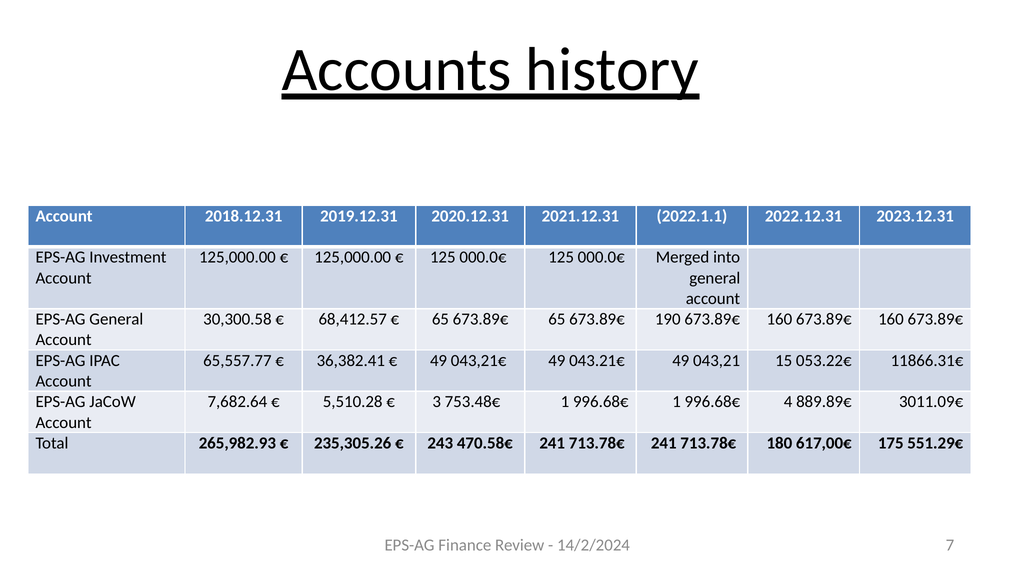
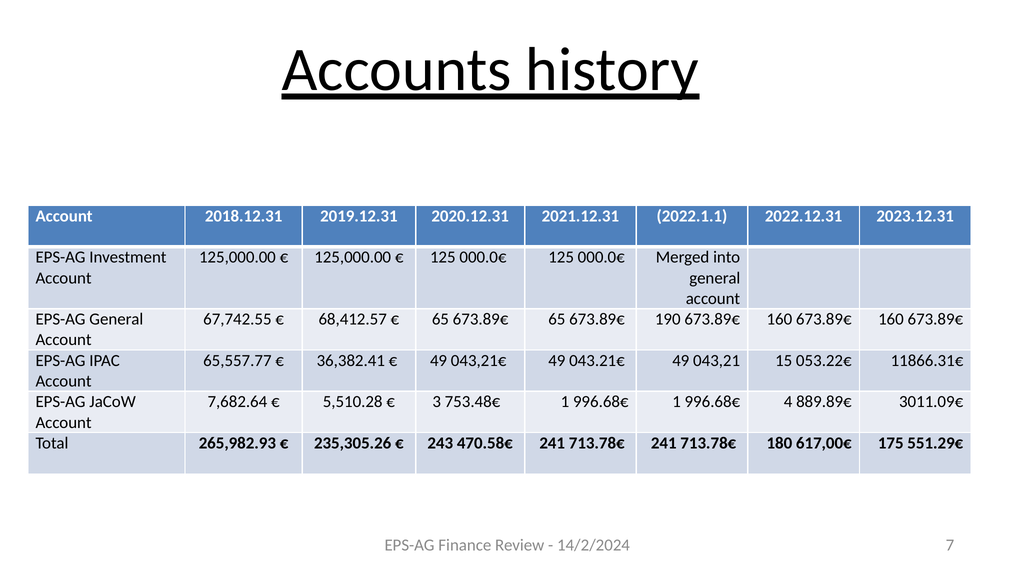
30,300.58: 30,300.58 -> 67,742.55 (237, 319)
